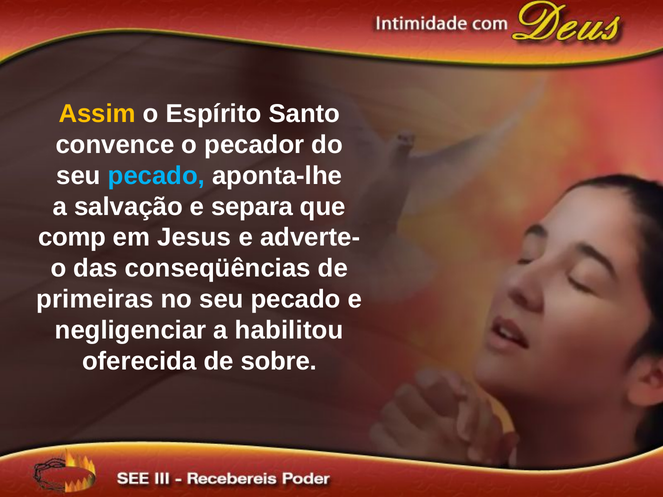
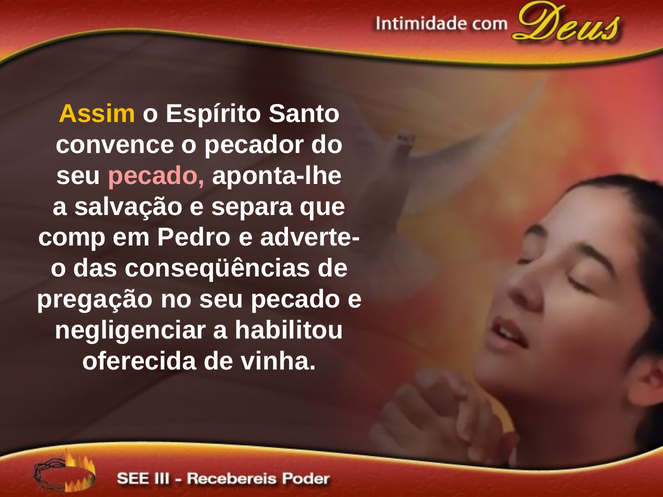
pecado colour: light blue -> pink (156, 176)
Jesus: Jesus -> Pedro (194, 238)
primeiras: primeiras -> pregação (95, 299)
sobre: sobre -> vinha (279, 361)
